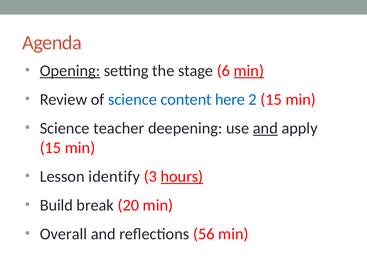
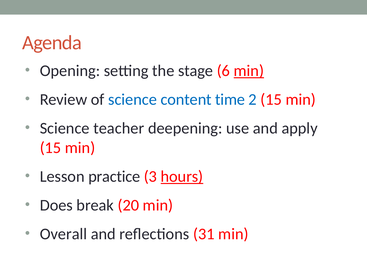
Opening underline: present -> none (70, 71)
here: here -> time (230, 100)
and underline: present -> none (265, 128)
identify: identify -> practice (114, 177)
Build: Build -> Does (56, 205)
56: 56 -> 31 (204, 234)
